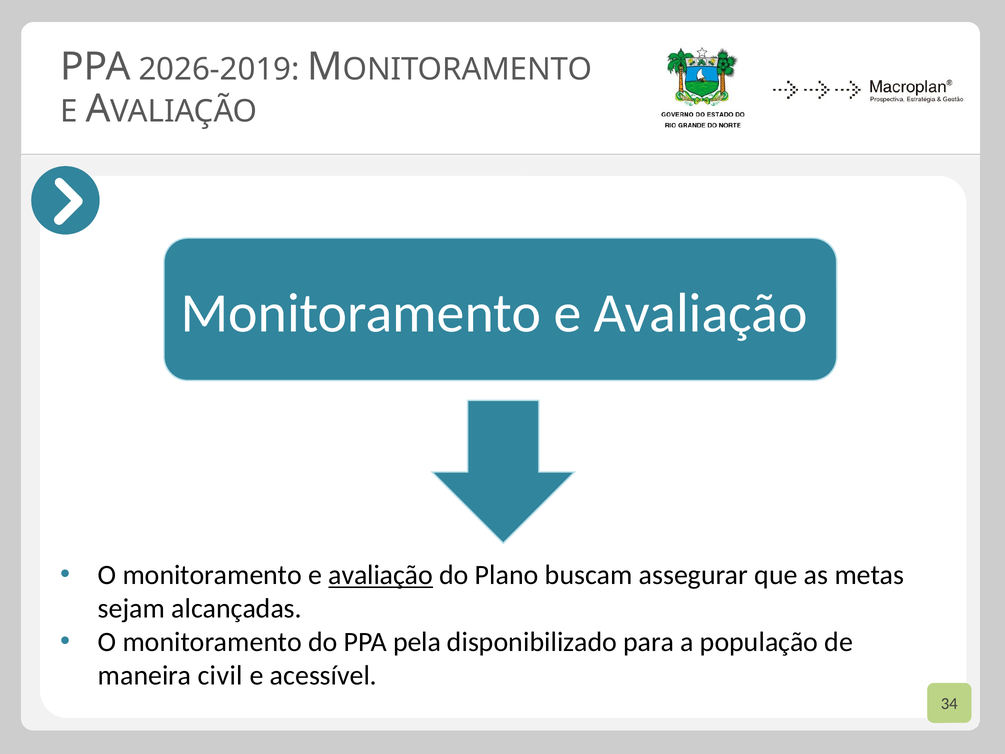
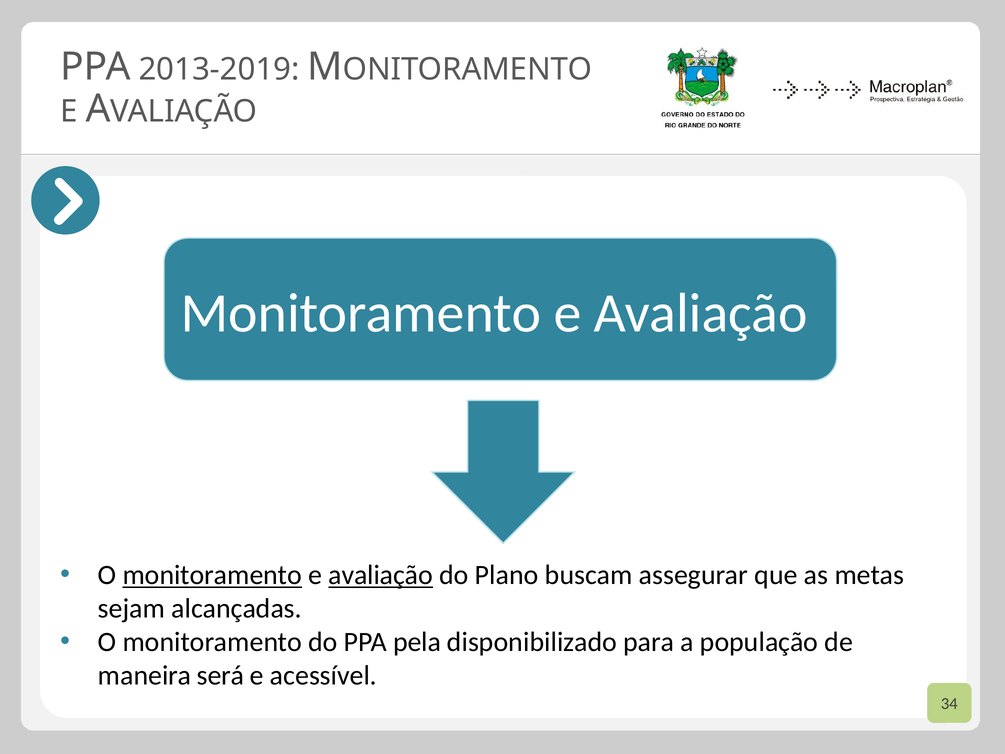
2026-2019: 2026-2019 -> 2013-2019 (219, 69)
monitoramento underline: none -> present (212, 575)
civil: civil -> será (221, 675)
